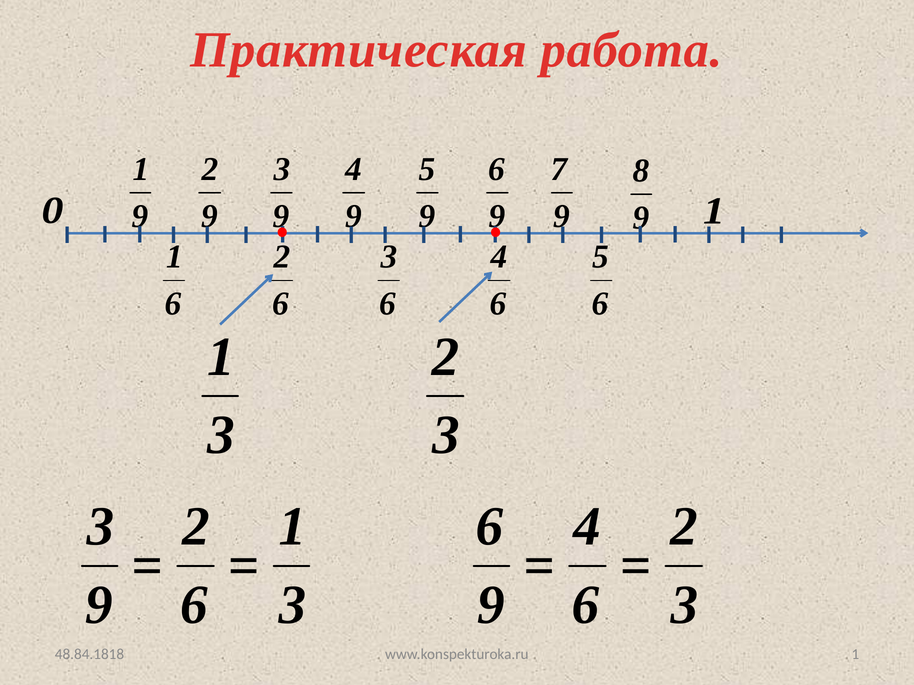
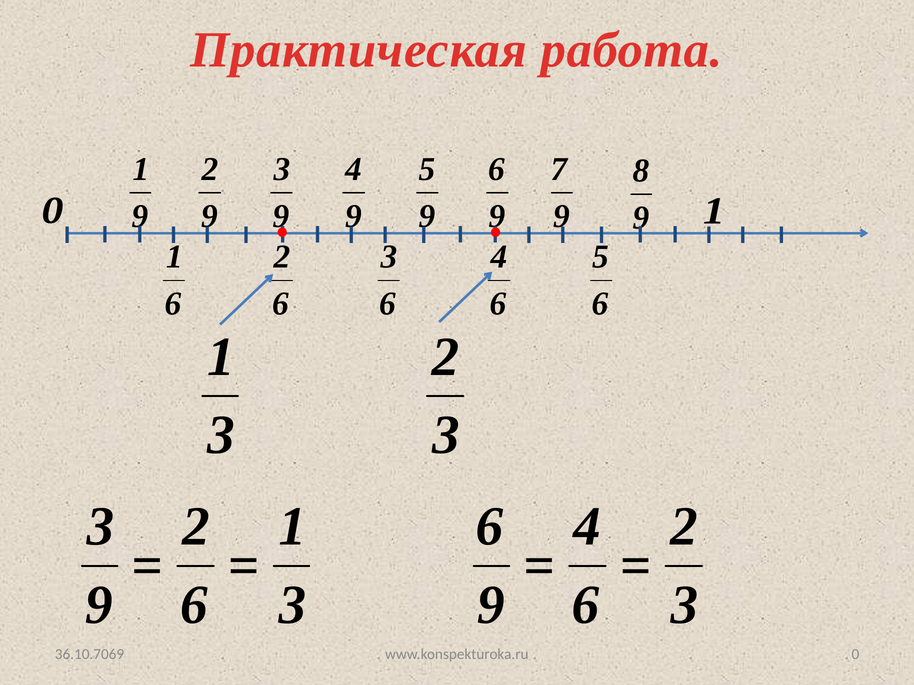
www.konspekturoka.ru 1: 1 -> 0 (855, 654)
48.84.1818: 48.84.1818 -> 36.10.7069 (89, 655)
